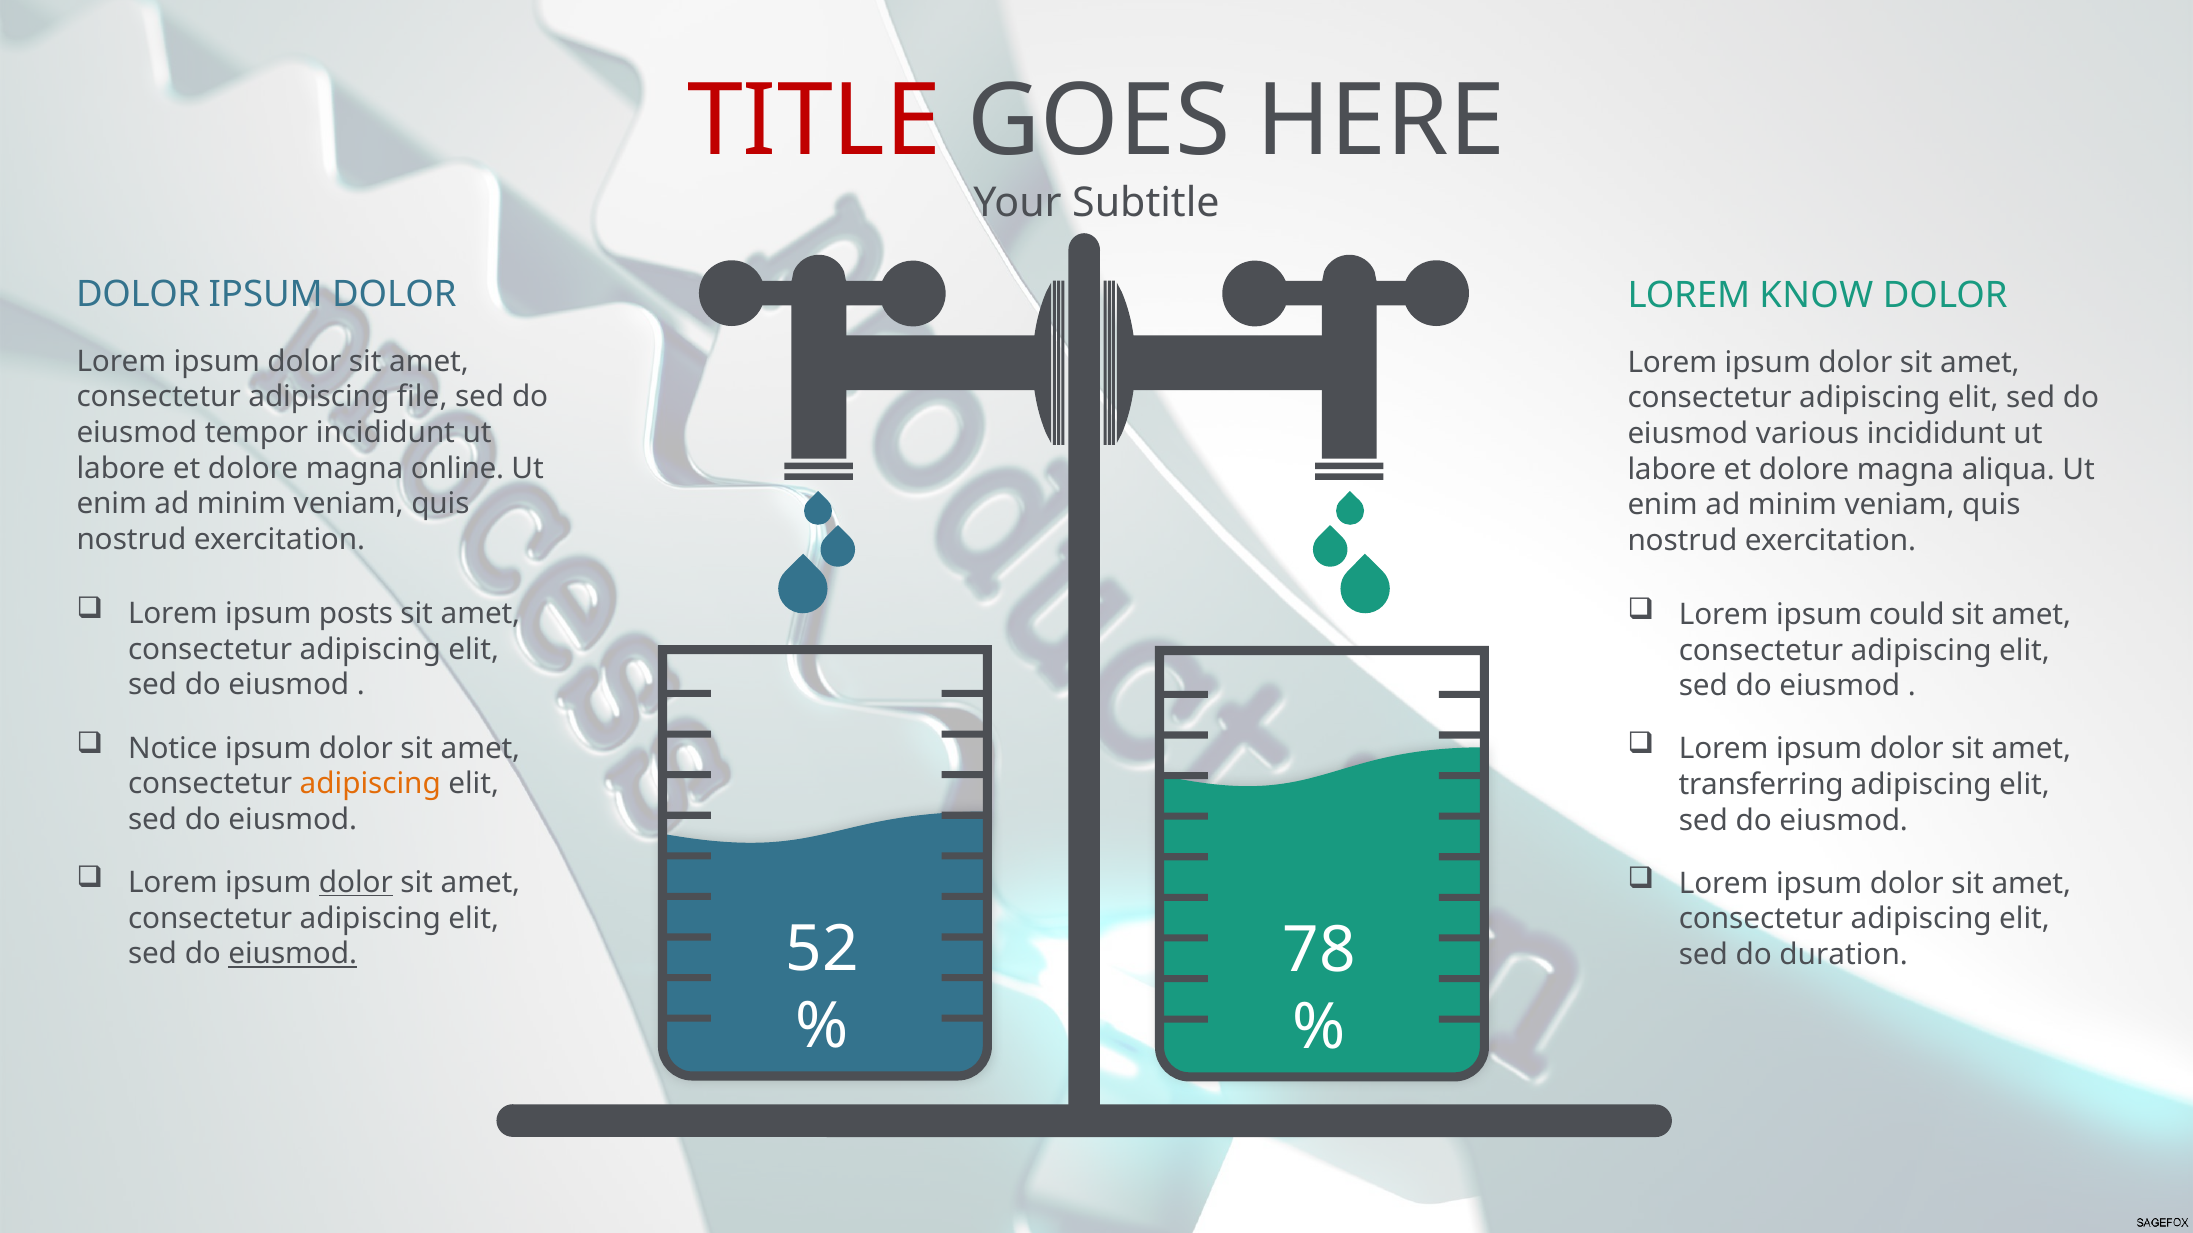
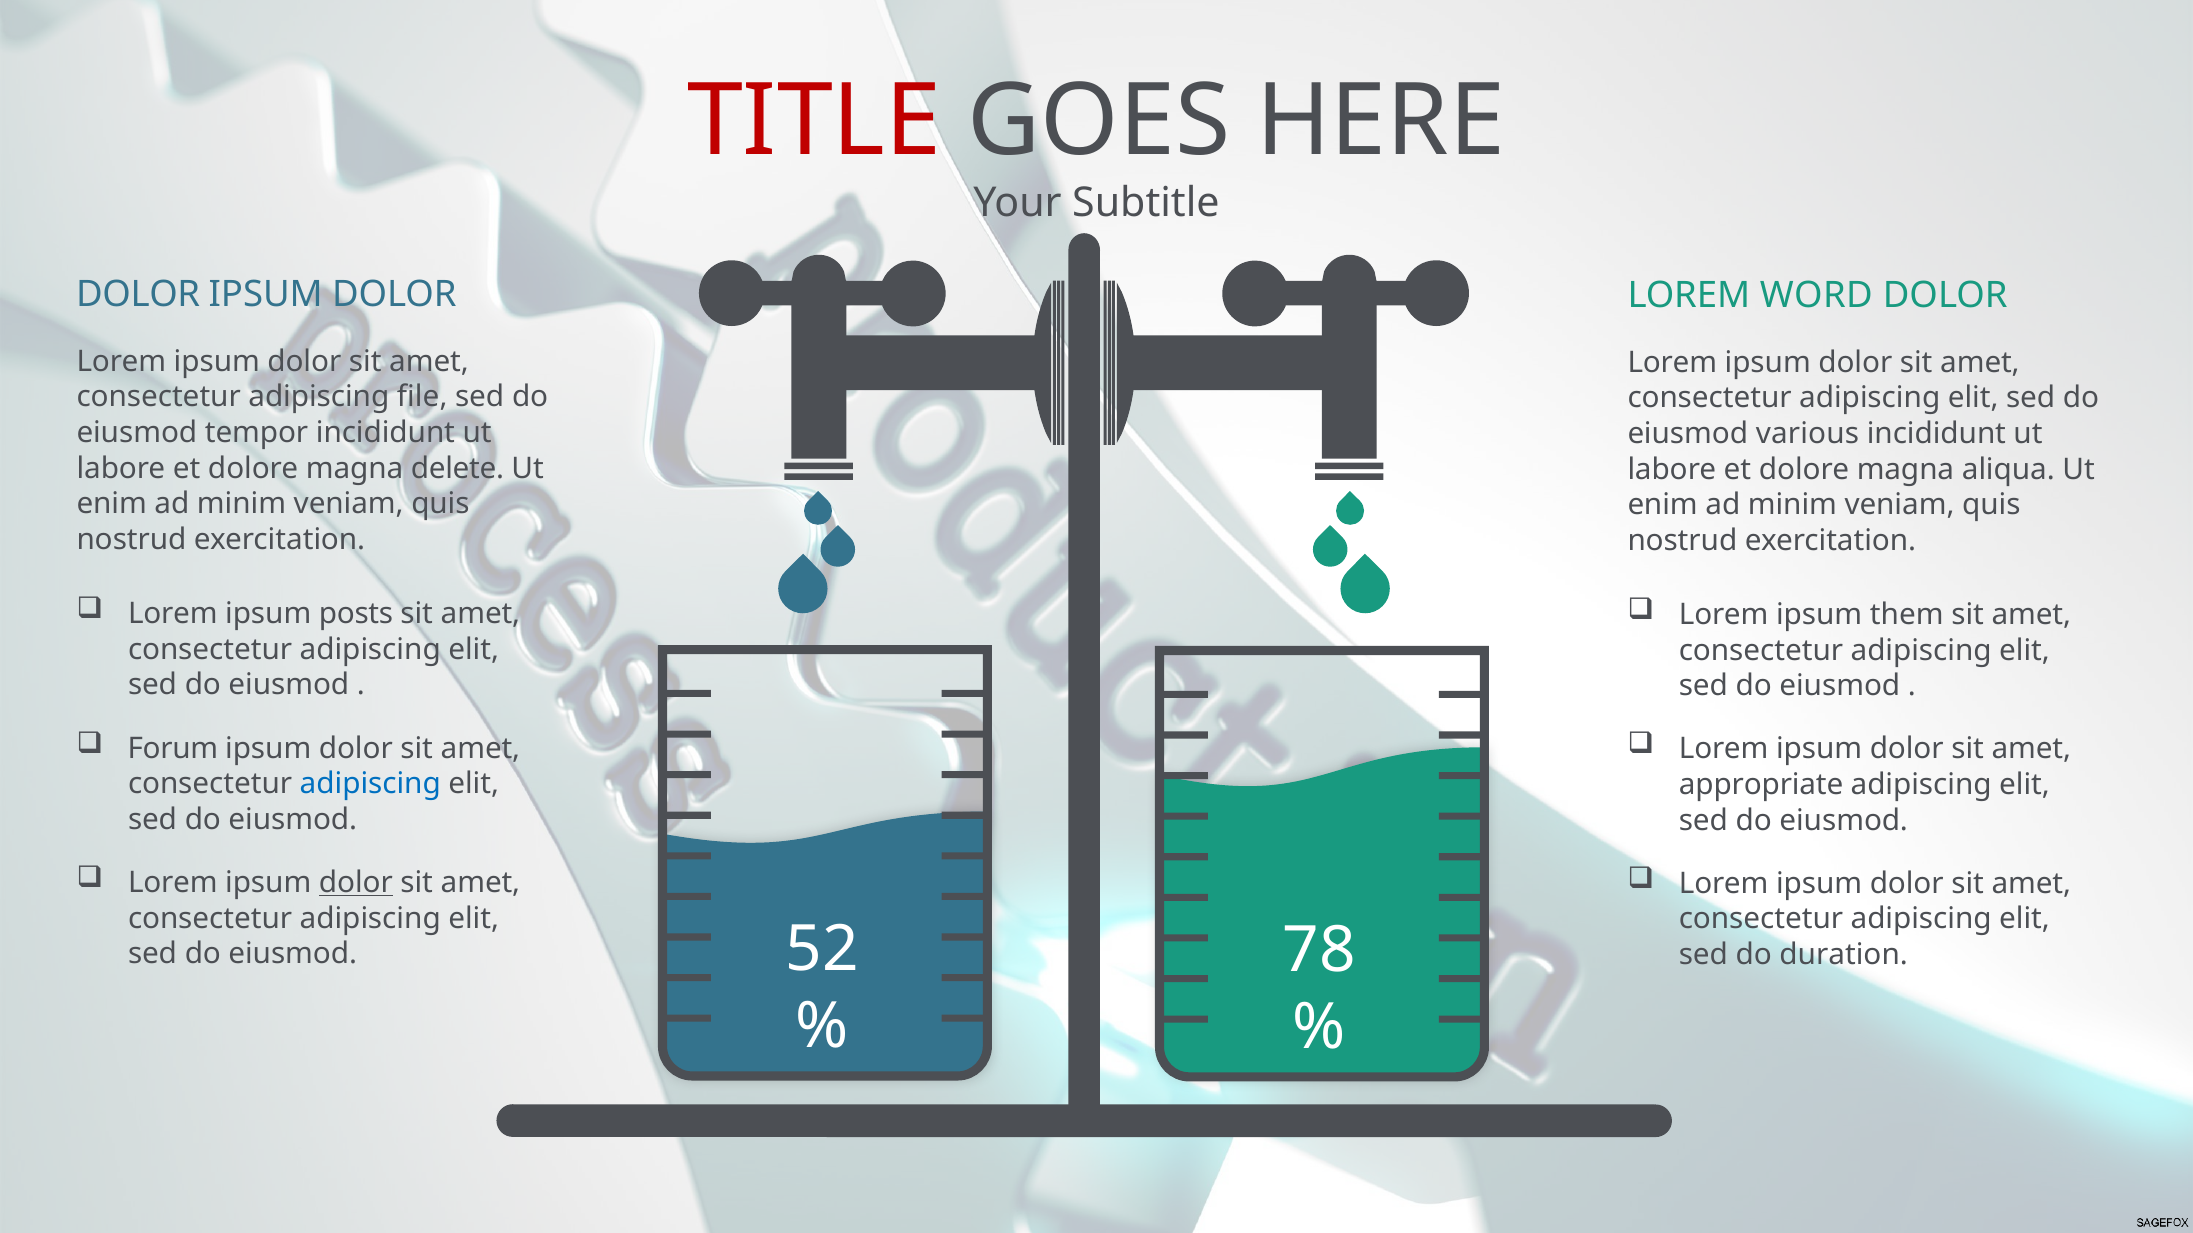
KNOW: KNOW -> WORD (1816, 296)
online: online -> delete (457, 469)
could: could -> them (1907, 615)
Notice: Notice -> Forum (173, 749)
adipiscing colour: orange -> blue (370, 784)
transferring: transferring -> appropriate (1761, 785)
eiusmod underline: present -> none (293, 954)
